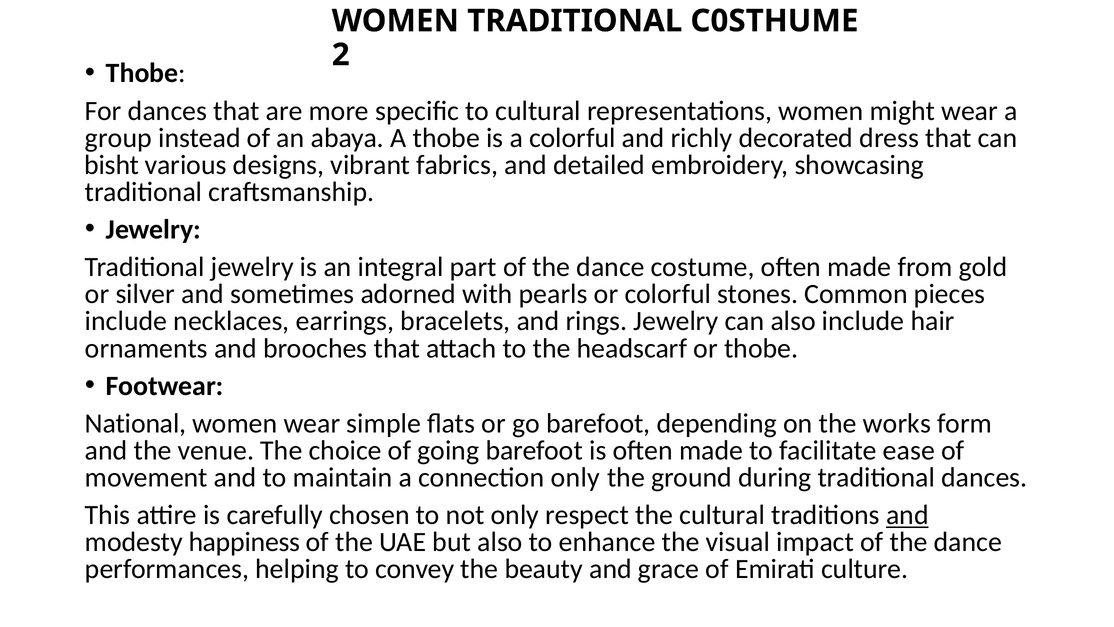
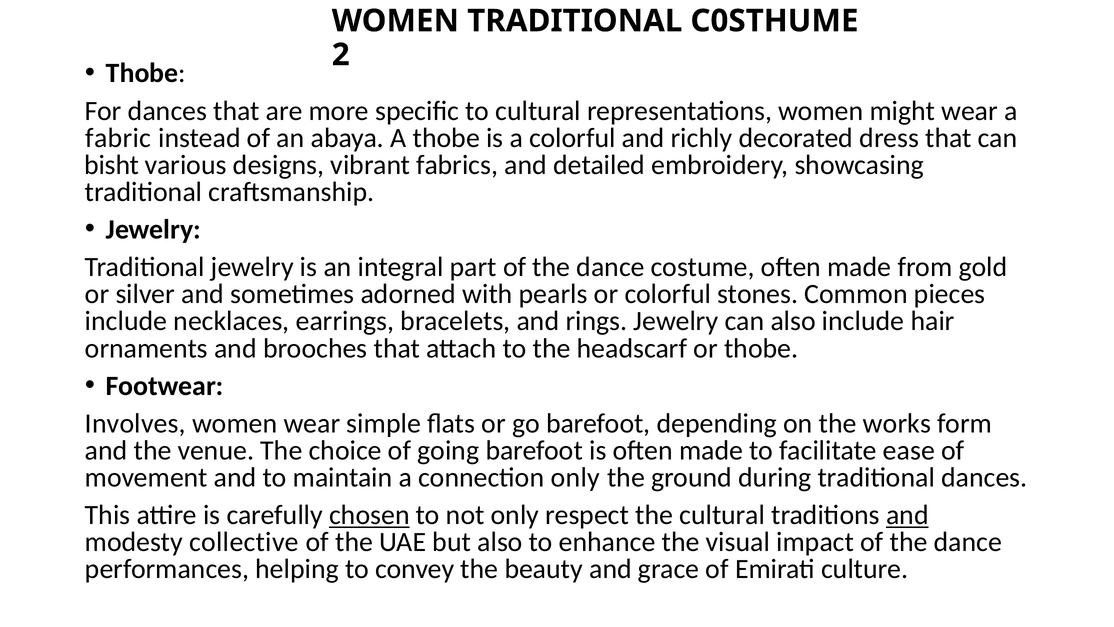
group: group -> fabric (118, 138)
National: National -> Involves (135, 423)
chosen underline: none -> present (369, 515)
happiness: happiness -> collective (244, 542)
